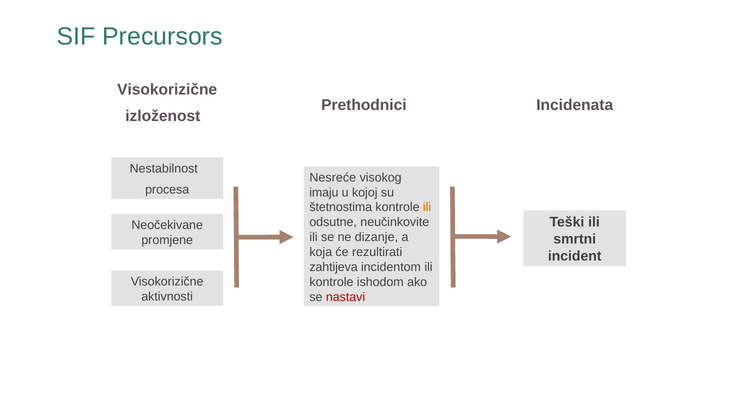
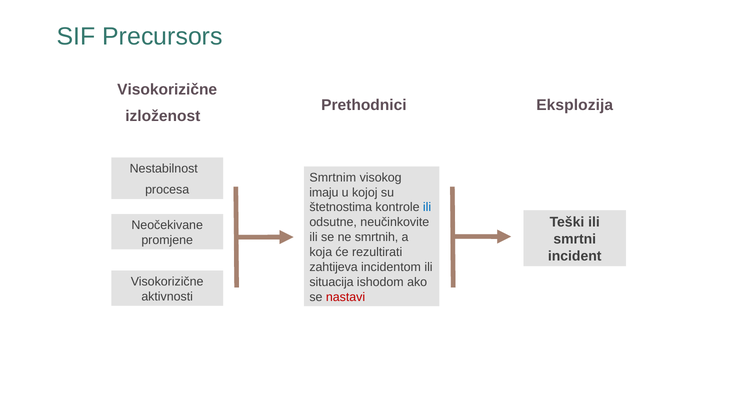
Incidenata: Incidenata -> Eksplozija (575, 105)
Nesreće: Nesreće -> Smrtnim (333, 177)
ili colour: orange -> blue (427, 207)
dizanje: dizanje -> smrtnih (377, 237)
kontrole: kontrole -> situacija (332, 282)
